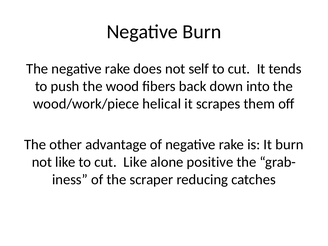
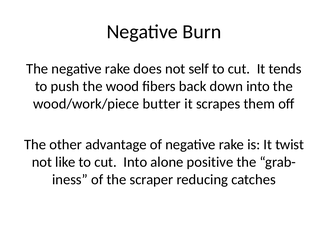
helical: helical -> butter (162, 104)
It burn: burn -> twist (290, 145)
cut Like: Like -> Into (135, 162)
